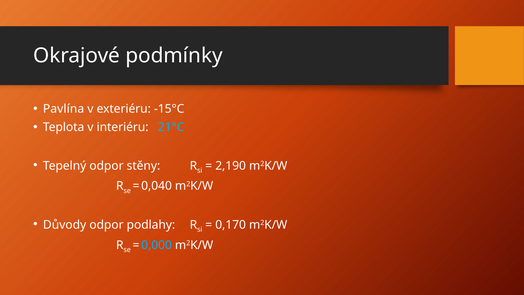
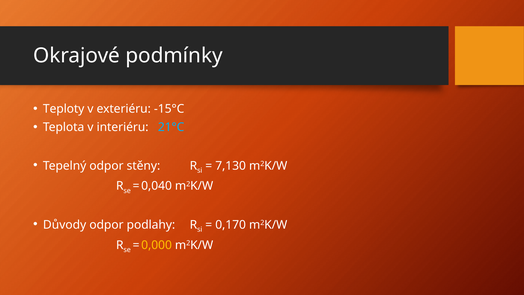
Pavlína: Pavlína -> Teploty (64, 109)
2,190: 2,190 -> 7,130 (231, 166)
0,000 colour: light blue -> yellow (157, 245)
